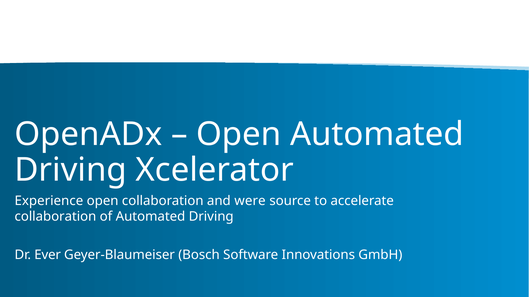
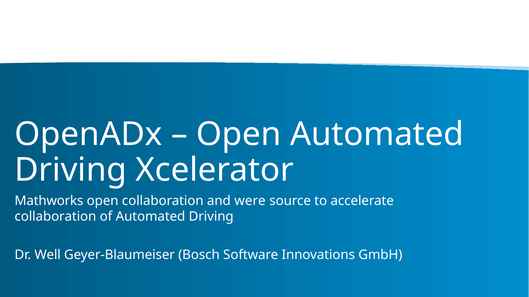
Experience: Experience -> Mathworks (49, 201)
Ever: Ever -> Well (48, 255)
